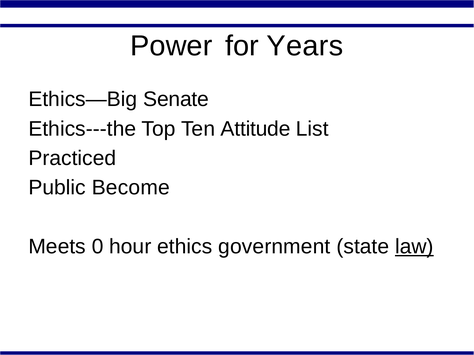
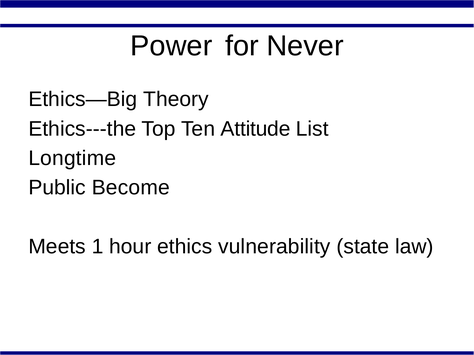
Years: Years -> Never (305, 46)
Senate: Senate -> Theory (176, 99)
Practiced: Practiced -> Longtime (72, 158)
0: 0 -> 1 (98, 247)
government: government -> vulnerability (274, 247)
law underline: present -> none (414, 247)
